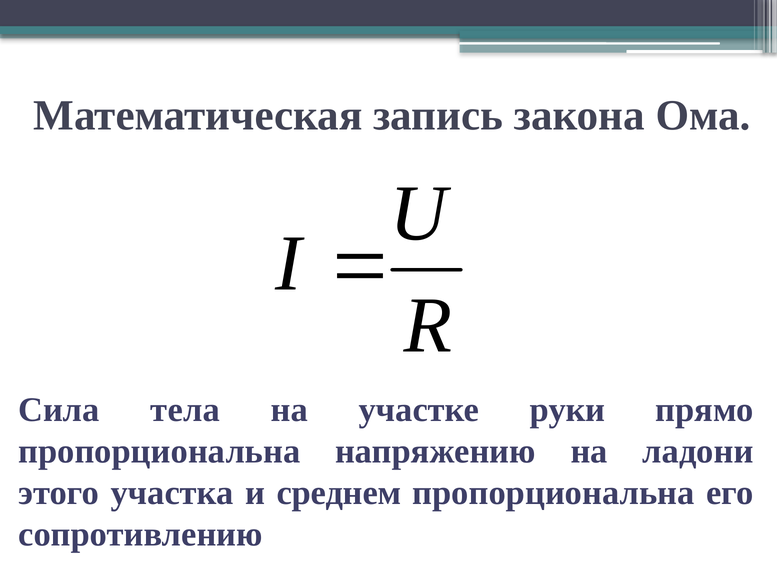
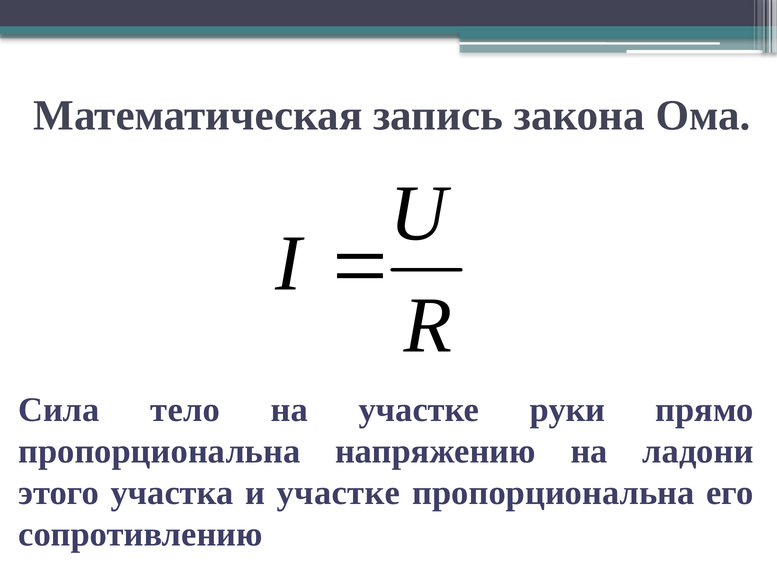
тела: тела -> тело (185, 410)
и среднем: среднем -> участке (339, 493)
